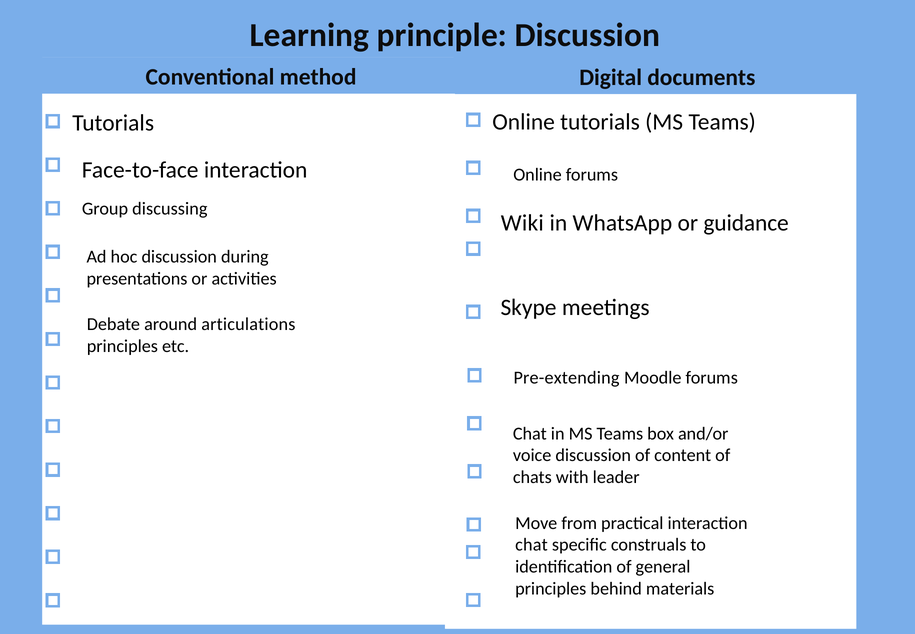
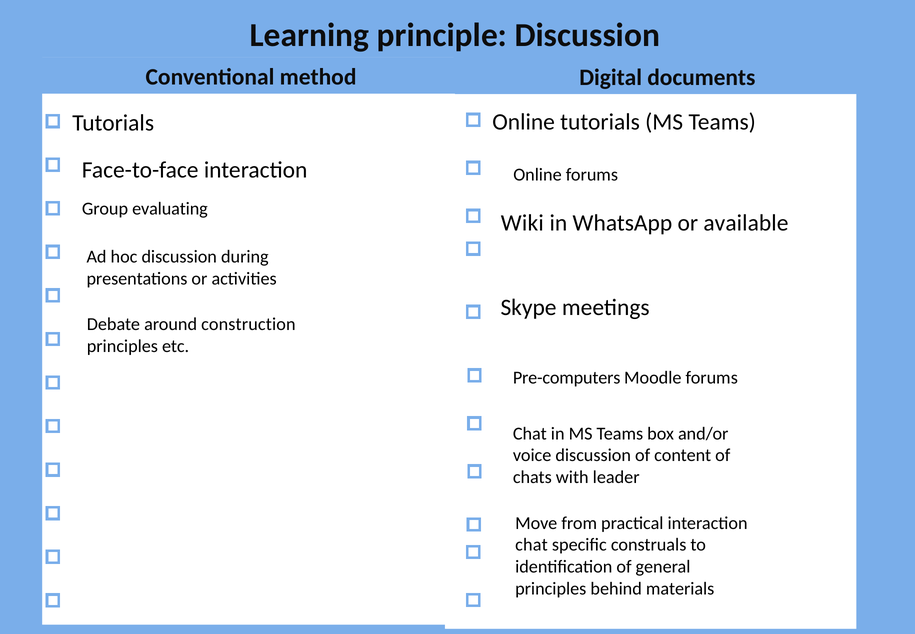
discussing: discussing -> evaluating (170, 209)
guidance: guidance -> available (746, 223)
articulations: articulations -> construction (248, 324)
Pre-extending: Pre-extending -> Pre-computers (567, 377)
